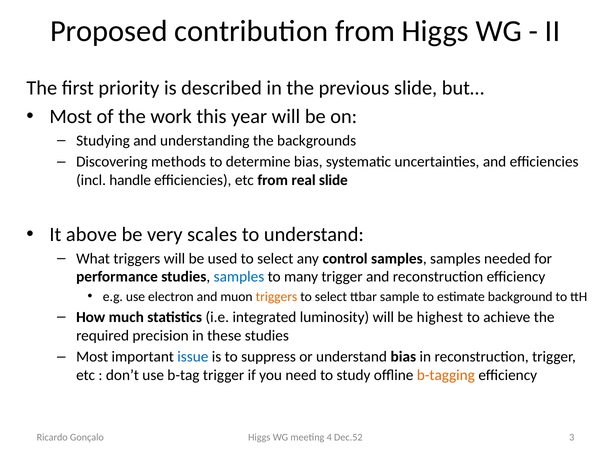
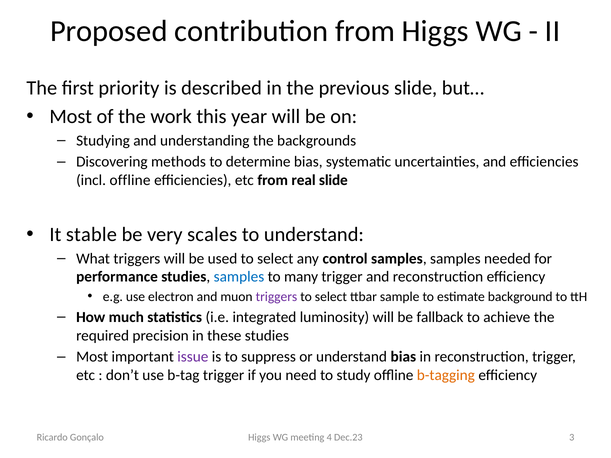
incl handle: handle -> offline (130, 180)
above: above -> stable (91, 235)
triggers colour: orange -> purple (276, 297)
highest: highest -> fallback (440, 317)
issue colour: blue -> purple (193, 357)
Dec.52: Dec.52 -> Dec.23 (348, 438)
